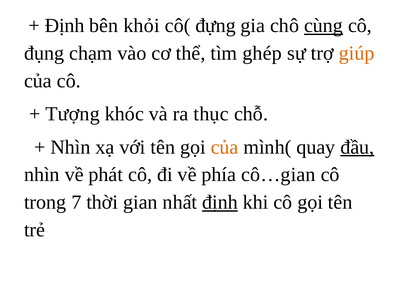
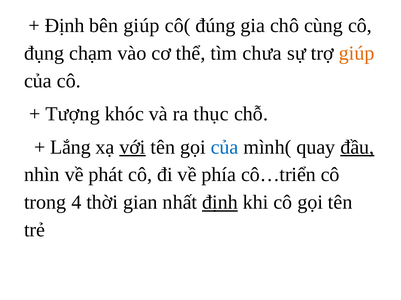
bên khỏi: khỏi -> giúp (141, 26)
đựng: đựng -> đúng (216, 26)
cùng underline: present -> none (324, 26)
ghép: ghép -> chưa (262, 53)
Nhìn: Nhìn -> Lắng (71, 148)
với underline: none -> present (132, 148)
của colour: orange -> blue (225, 148)
cô…gian: cô…gian -> cô…triển (278, 175)
7: 7 -> 4 (76, 203)
